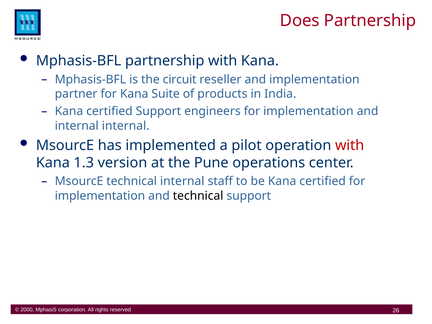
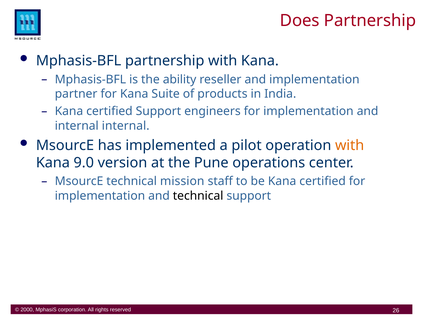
circuit: circuit -> ability (180, 79)
with colour: red -> orange (350, 145)
1.3: 1.3 -> 9.0 (84, 163)
technical internal: internal -> mission (182, 181)
